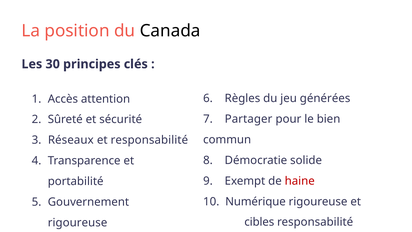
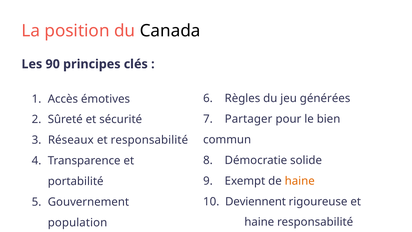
30: 30 -> 90 (53, 64)
attention: attention -> émotives (106, 99)
haine colour: red -> orange (300, 181)
Numérique: Numérique -> Deviennent (256, 201)
cibles: cibles -> haine (259, 222)
rigoureuse: rigoureuse -> population (78, 222)
